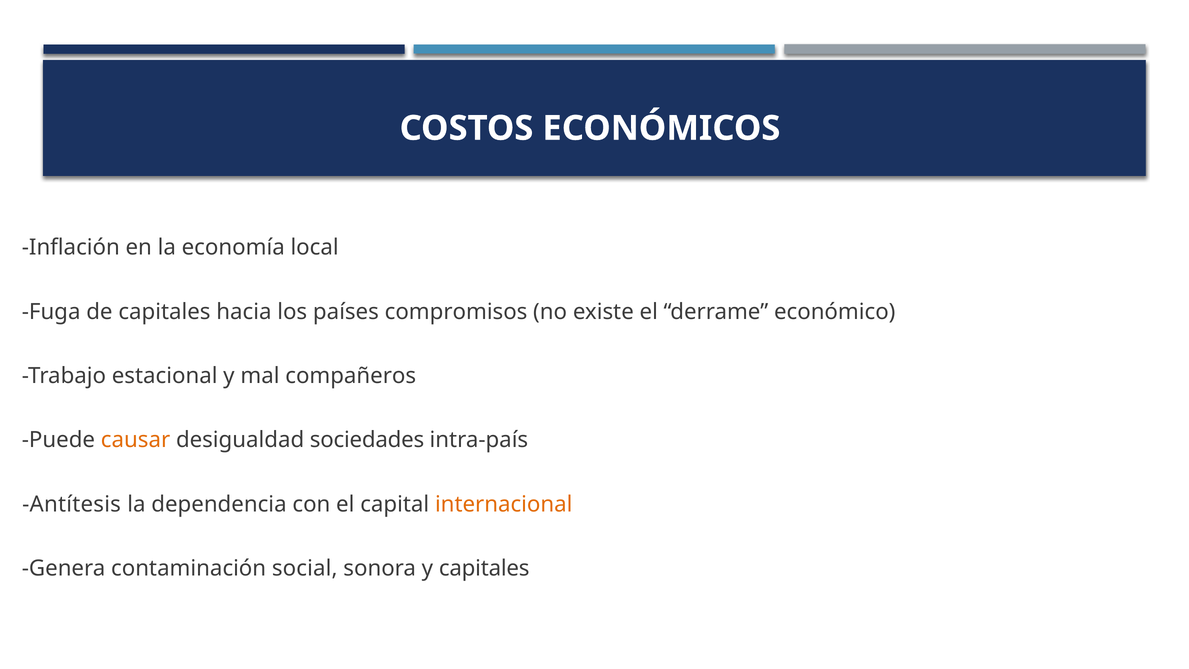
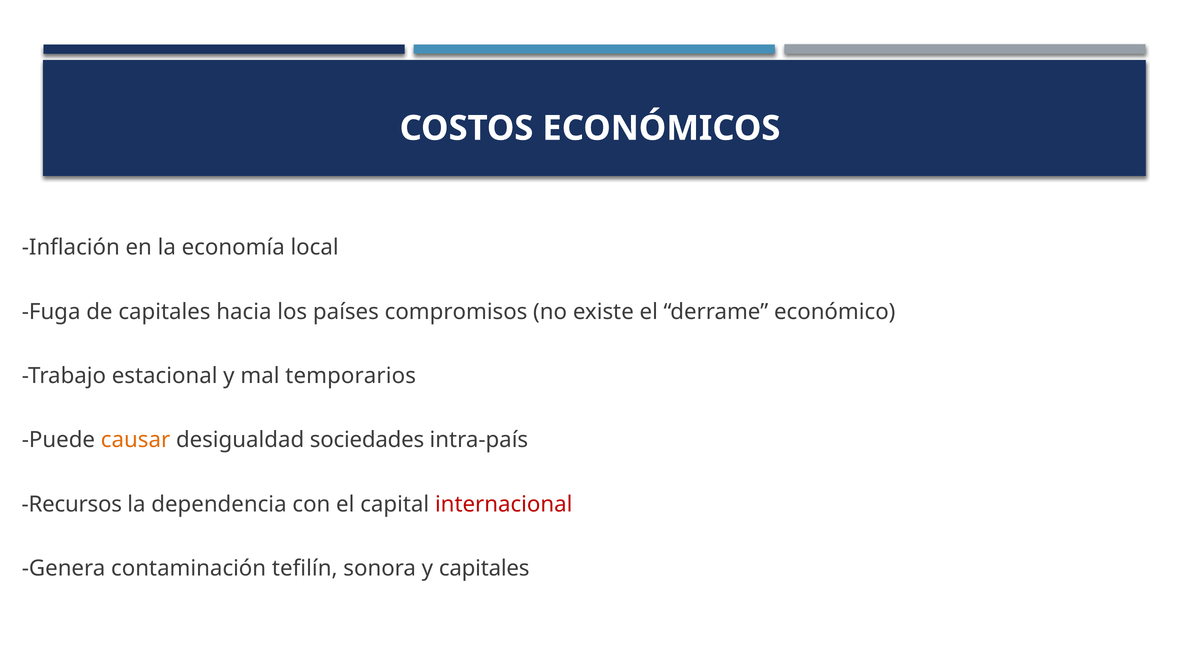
compañeros: compañeros -> temporarios (351, 376)
Antítesis: Antítesis -> Recursos (72, 504)
internacional colour: orange -> red (504, 504)
social: social -> tefilín (305, 568)
